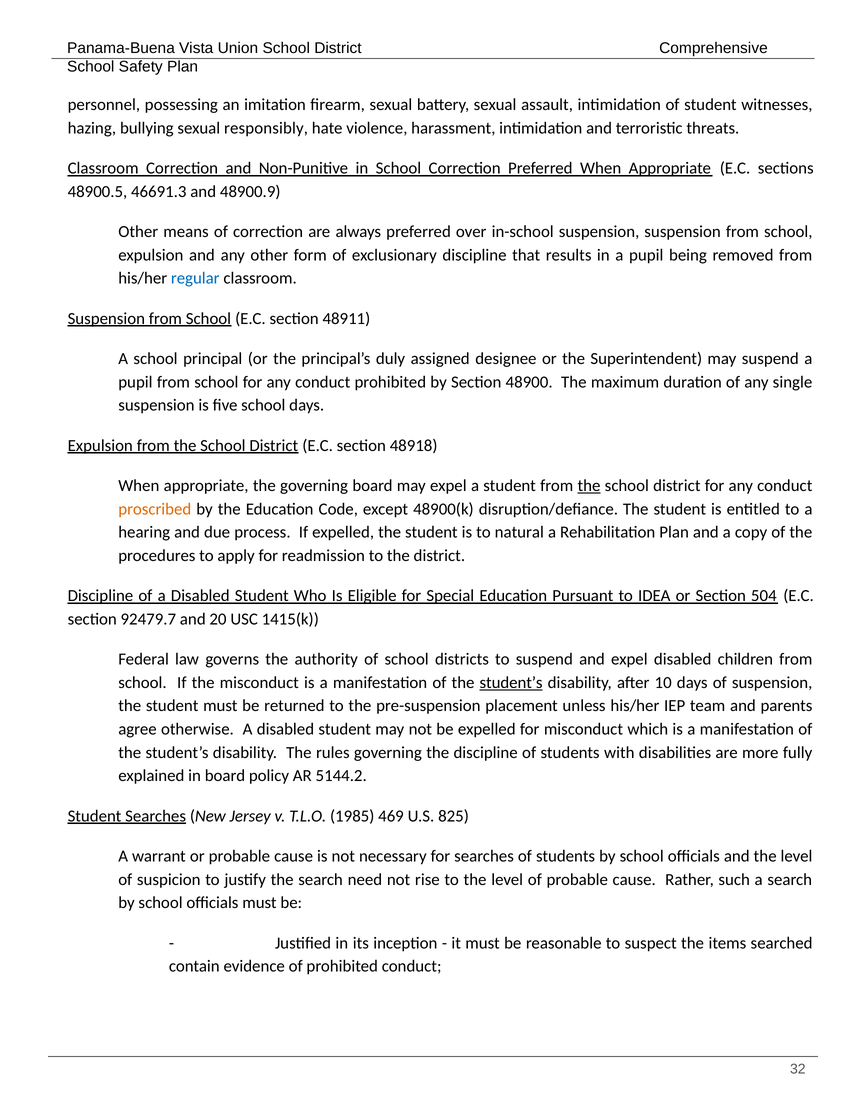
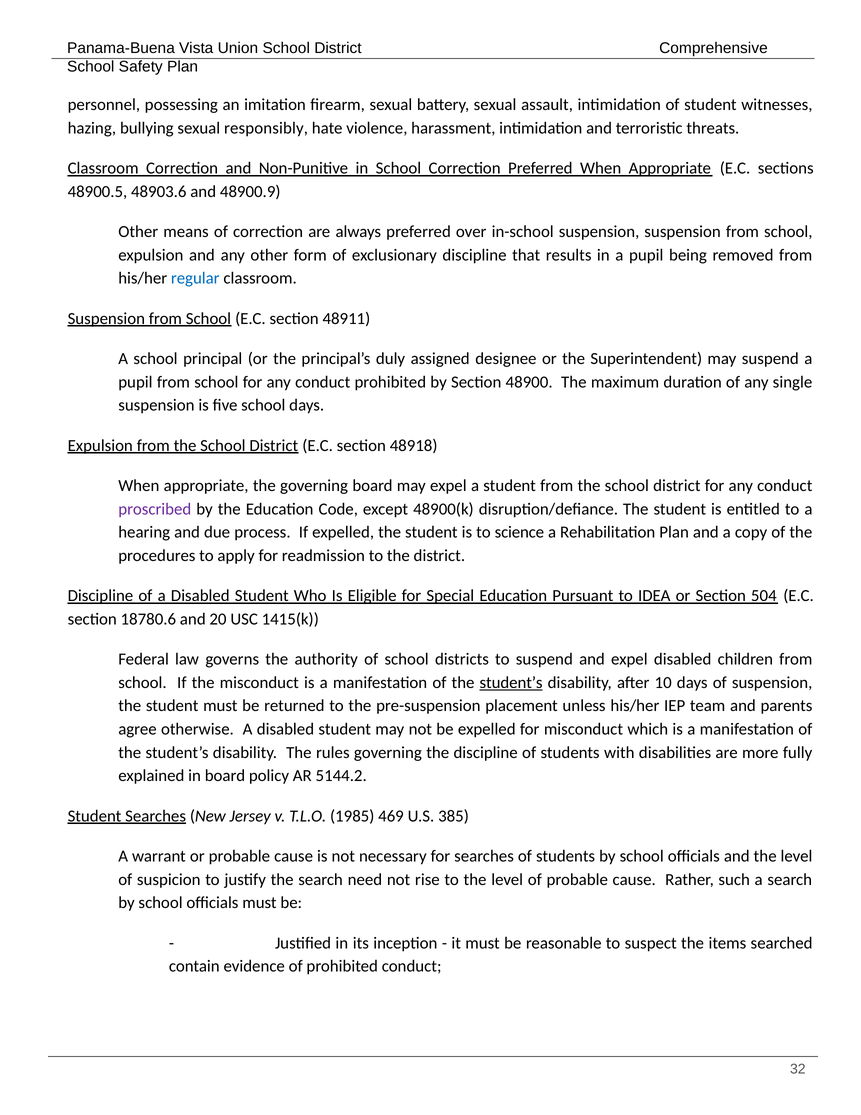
46691.3: 46691.3 -> 48903.6 (159, 191)
the underline: present -> none (589, 485)
proscribed colour: orange -> purple (155, 509)
natural: natural -> science (519, 532)
92479.7: 92479.7 -> 18780.6 (148, 619)
825: 825 -> 385 (454, 815)
